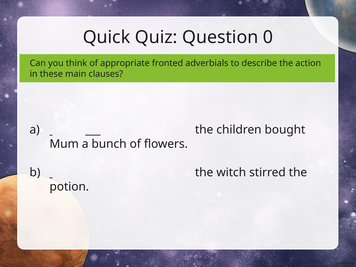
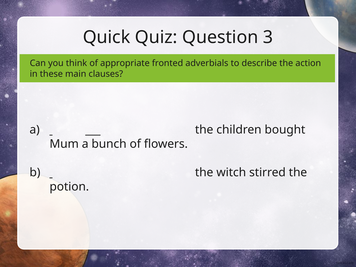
0: 0 -> 3 (268, 37)
